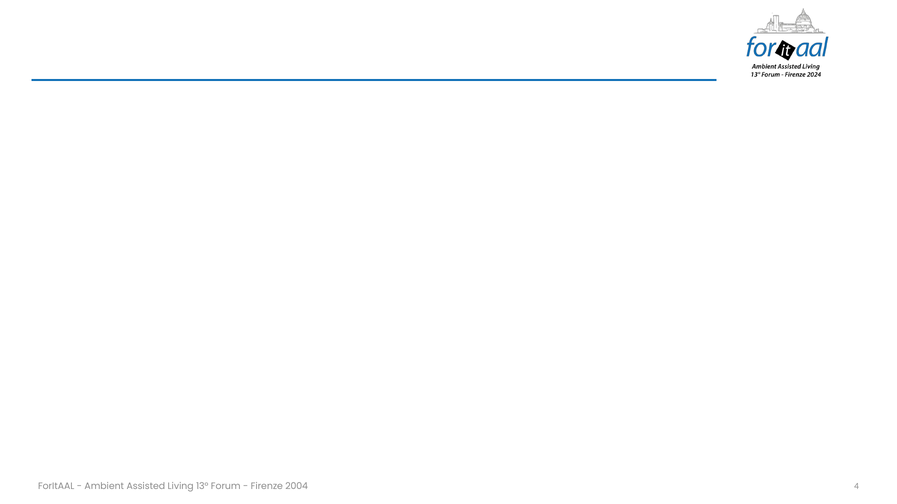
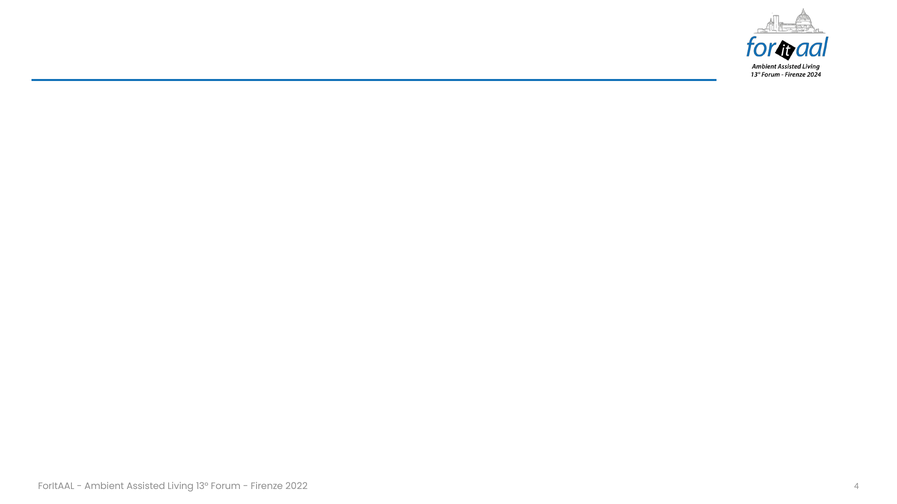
2004: 2004 -> 2022 (297, 487)
